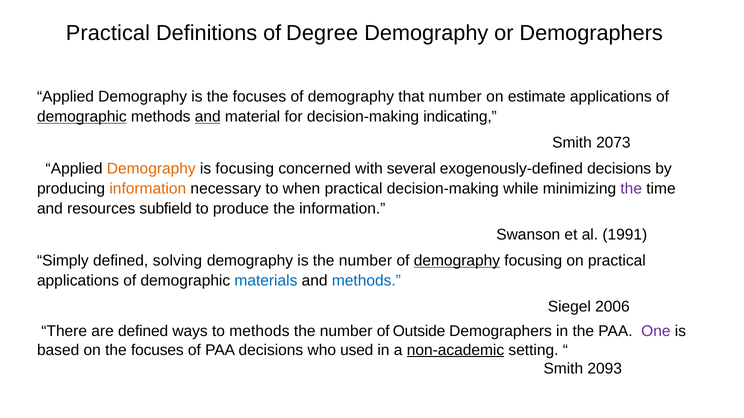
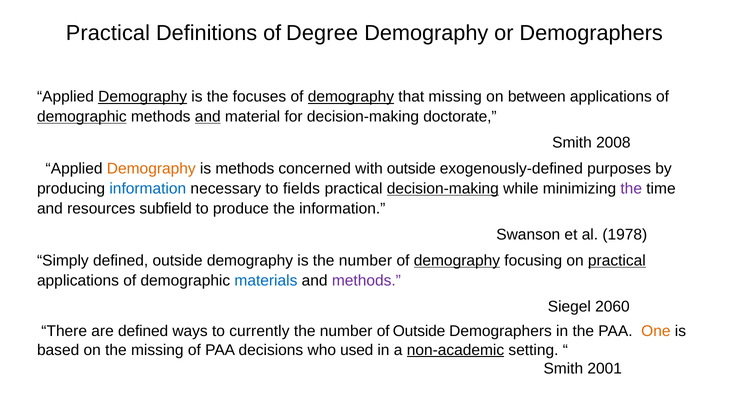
Demography underline: none -> present (143, 97)
demography underline: none -> present (351, 97)
that number: number -> missing (455, 97)
estimate: estimate -> between (537, 97)
indicating: indicating -> doctorate (460, 117)
2073: 2073 -> 2008 (613, 143)
is focusing: focusing -> methods (245, 169)
with several: several -> outside (411, 169)
exogenously-defined decisions: decisions -> purposes (619, 169)
information colour: orange -> blue (148, 189)
when: when -> fields (301, 189)
decision-making underline: none -> present (443, 189)
1991: 1991 -> 1978 (625, 235)
defined solving: solving -> outside (178, 261)
practical underline: none -> present (617, 261)
methods colour: blue -> purple (366, 281)
2006: 2006 -> 2060 (612, 307)
to methods: methods -> currently (259, 332)
One colour: purple -> orange (656, 332)
on the focuses: focuses -> missing (157, 350)
2093: 2093 -> 2001 (605, 369)
